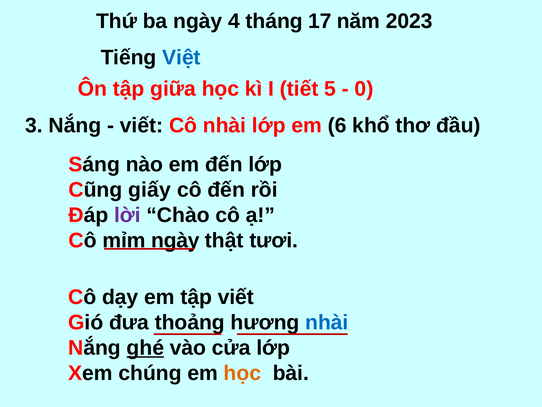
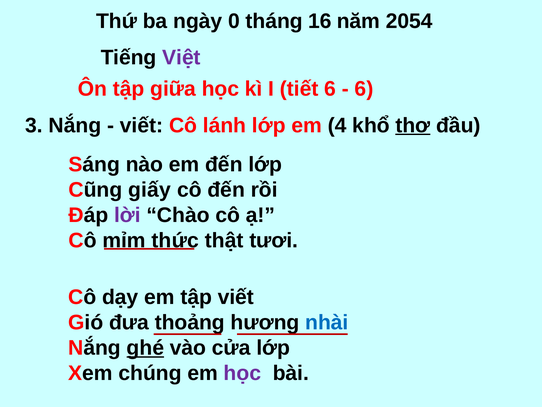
4: 4 -> 0 (234, 21)
17: 17 -> 16 (320, 21)
2023: 2023 -> 2054 (409, 21)
Việt colour: blue -> purple (181, 57)
tiết 5: 5 -> 6 (330, 89)
0: 0 -> 6 (364, 89)
Cô nhài: nhài -> lánh (225, 125)
6: 6 -> 4 (337, 125)
thơ underline: none -> present (413, 125)
mỉm ngày: ngày -> thức (175, 240)
học colour: orange -> purple (242, 373)
